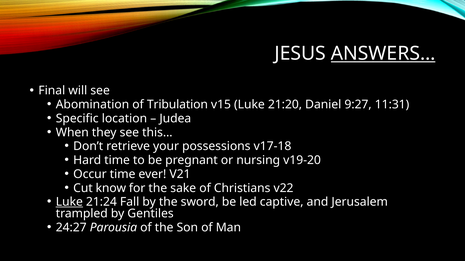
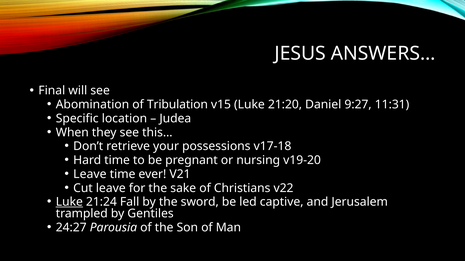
ANSWERS… underline: present -> none (383, 54)
Occur: Occur -> Leave (90, 174)
Cut know: know -> leave (111, 188)
